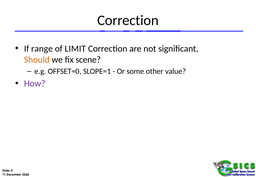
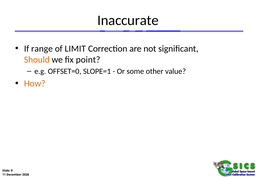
Correction: Correction -> Inaccurate (128, 20)
scene: scene -> point (88, 60)
How colour: purple -> orange (35, 84)
